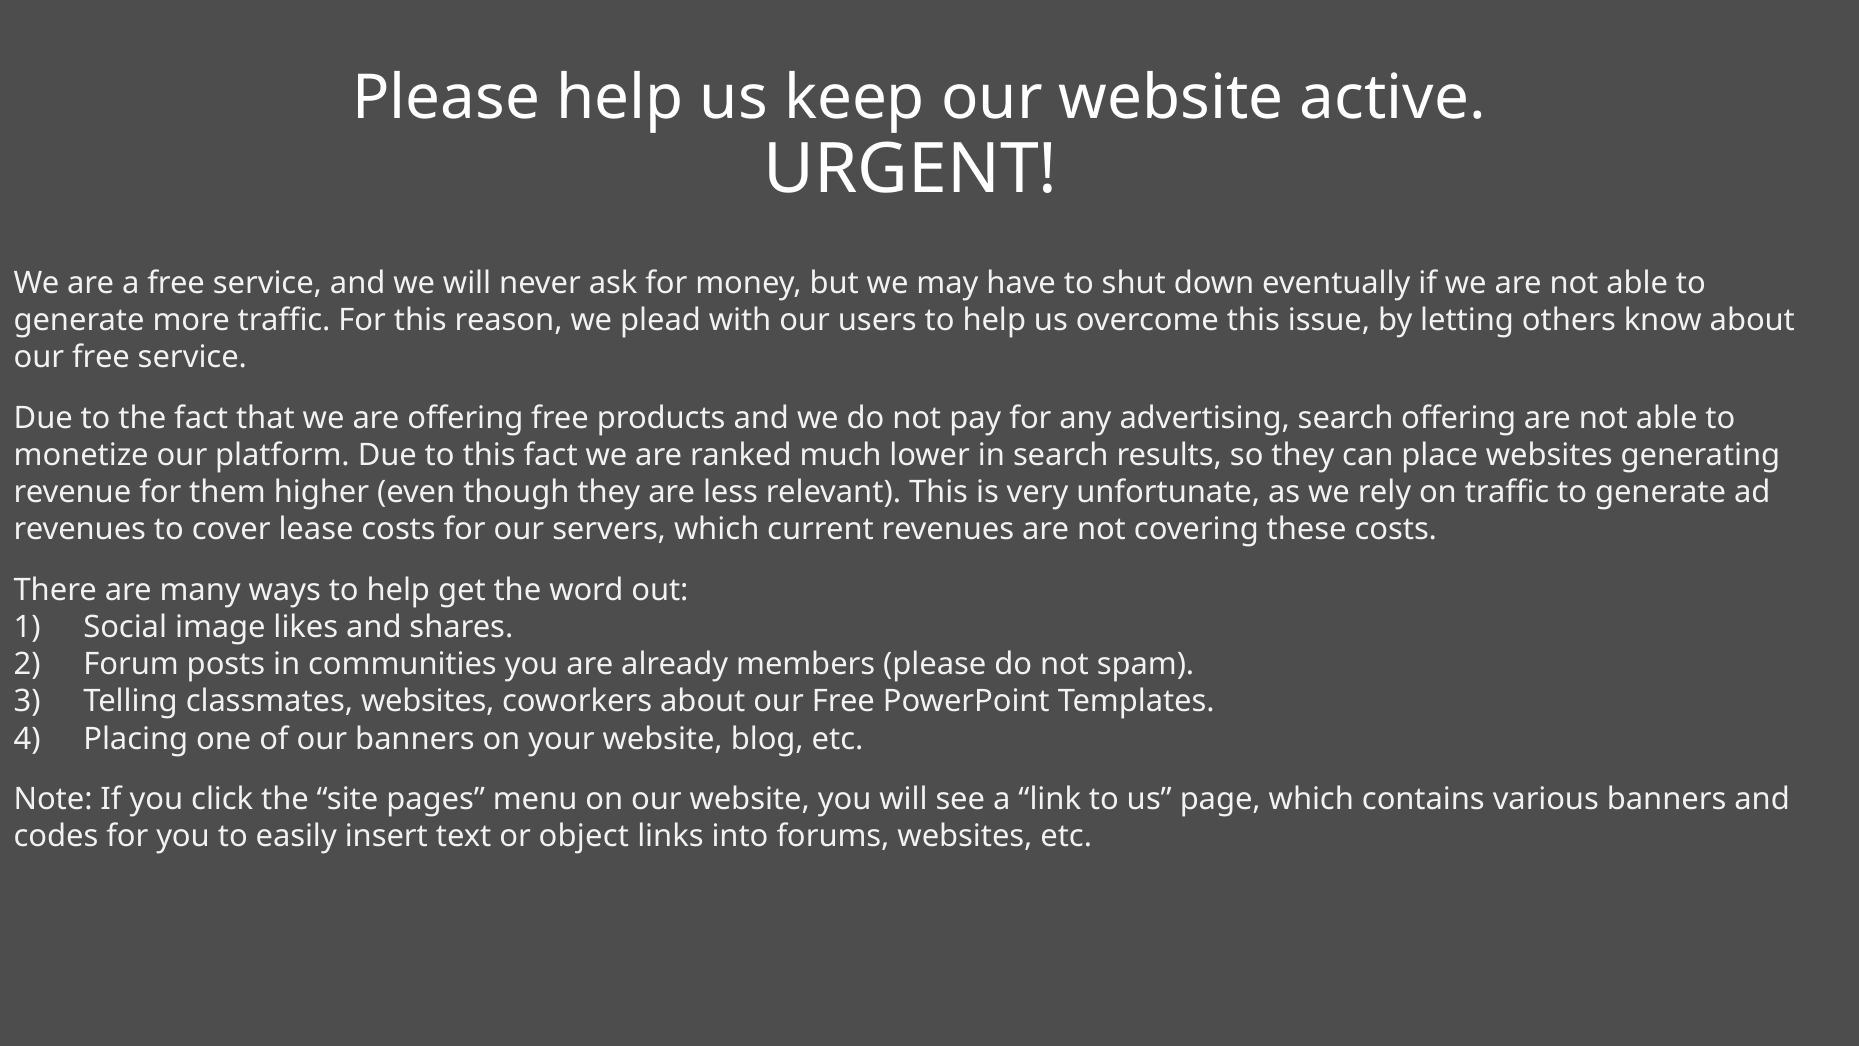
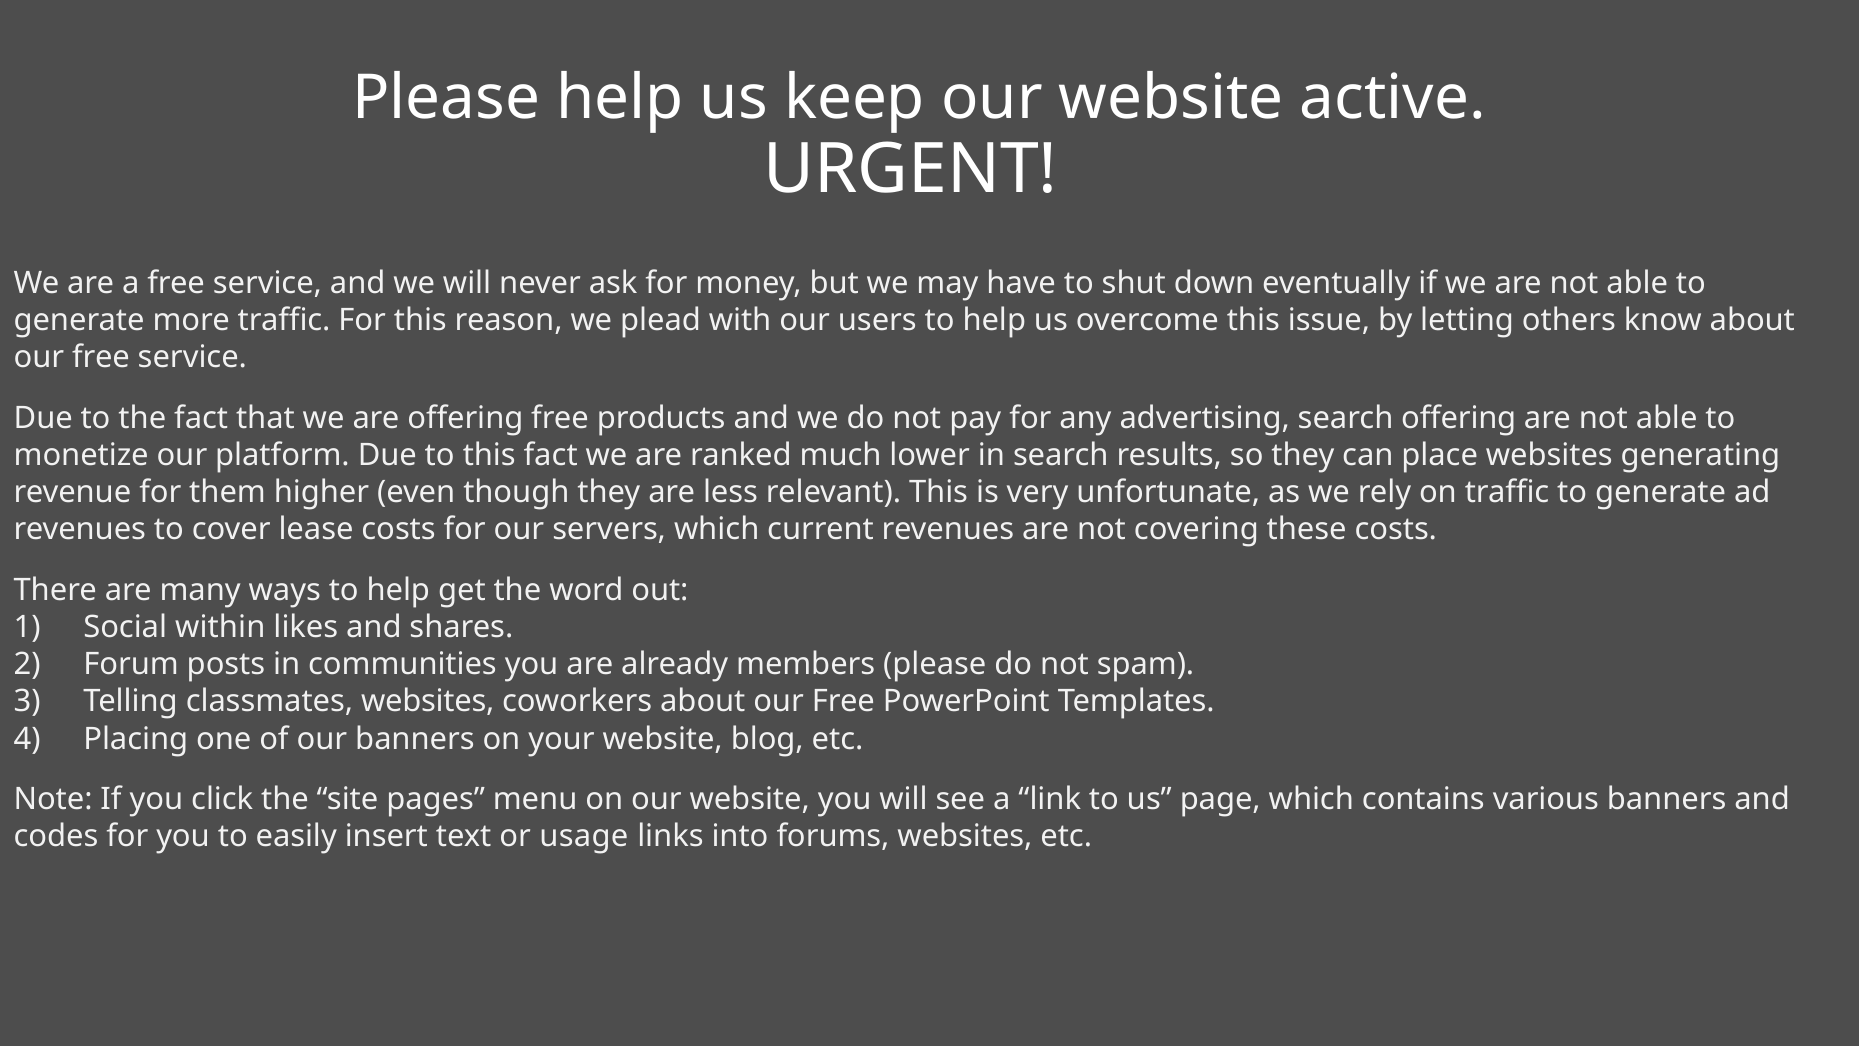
image: image -> within (220, 627)
object: object -> usage (584, 836)
